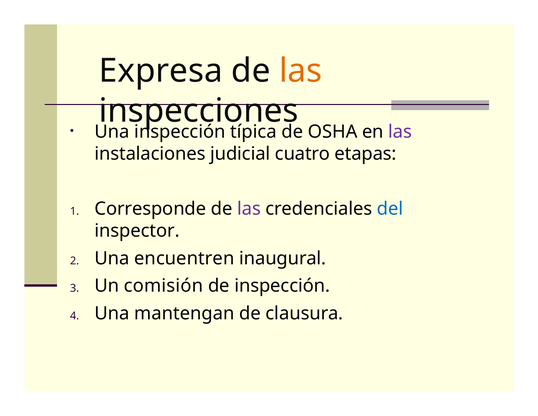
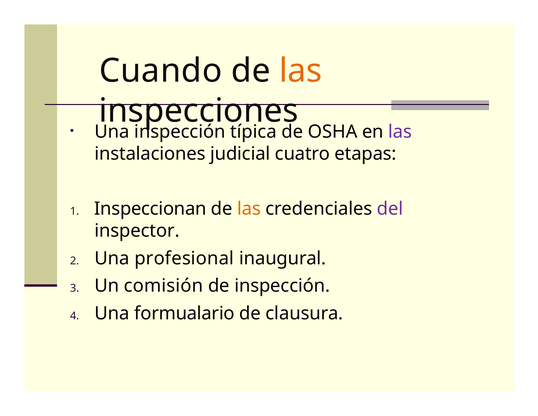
Expresa: Expresa -> Cuando (161, 71)
Corresponde: Corresponde -> Inspeccionan (150, 209)
las colour: purple -> orange (249, 209)
del colour: blue -> purple (390, 209)
encuentren: encuentren -> profesional (184, 258)
mantengan: mantengan -> formualario (184, 313)
